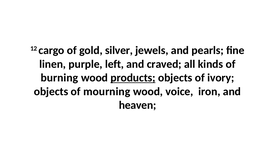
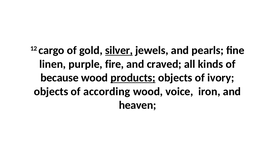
silver underline: none -> present (119, 51)
left: left -> fire (114, 64)
burning: burning -> because (60, 78)
mourning: mourning -> according (107, 92)
